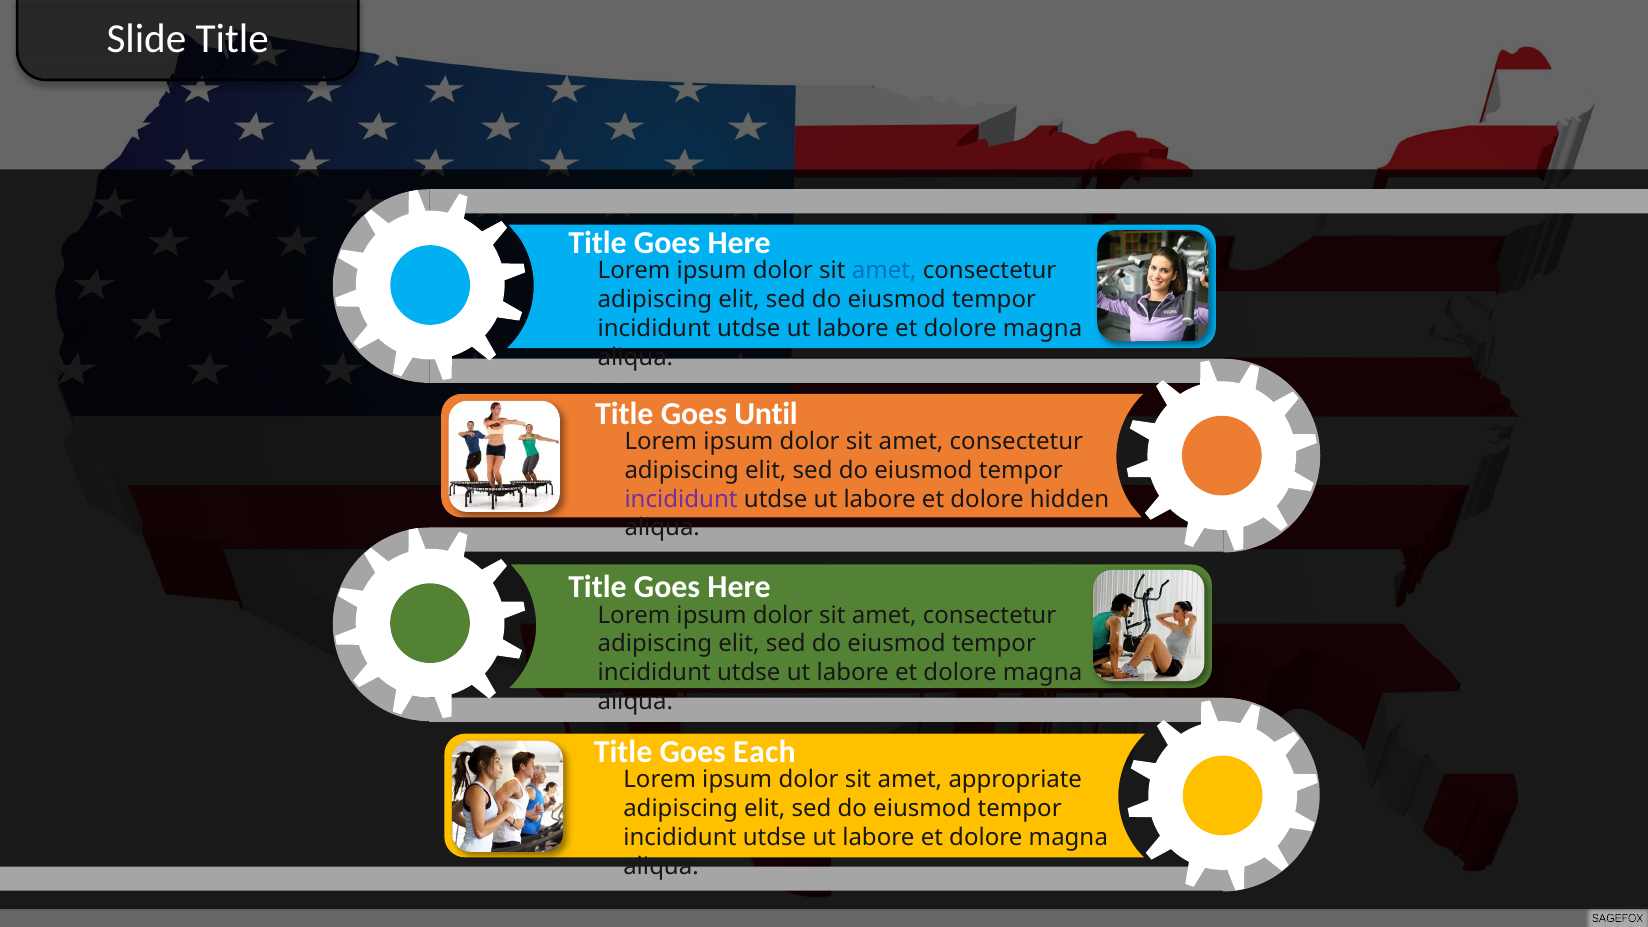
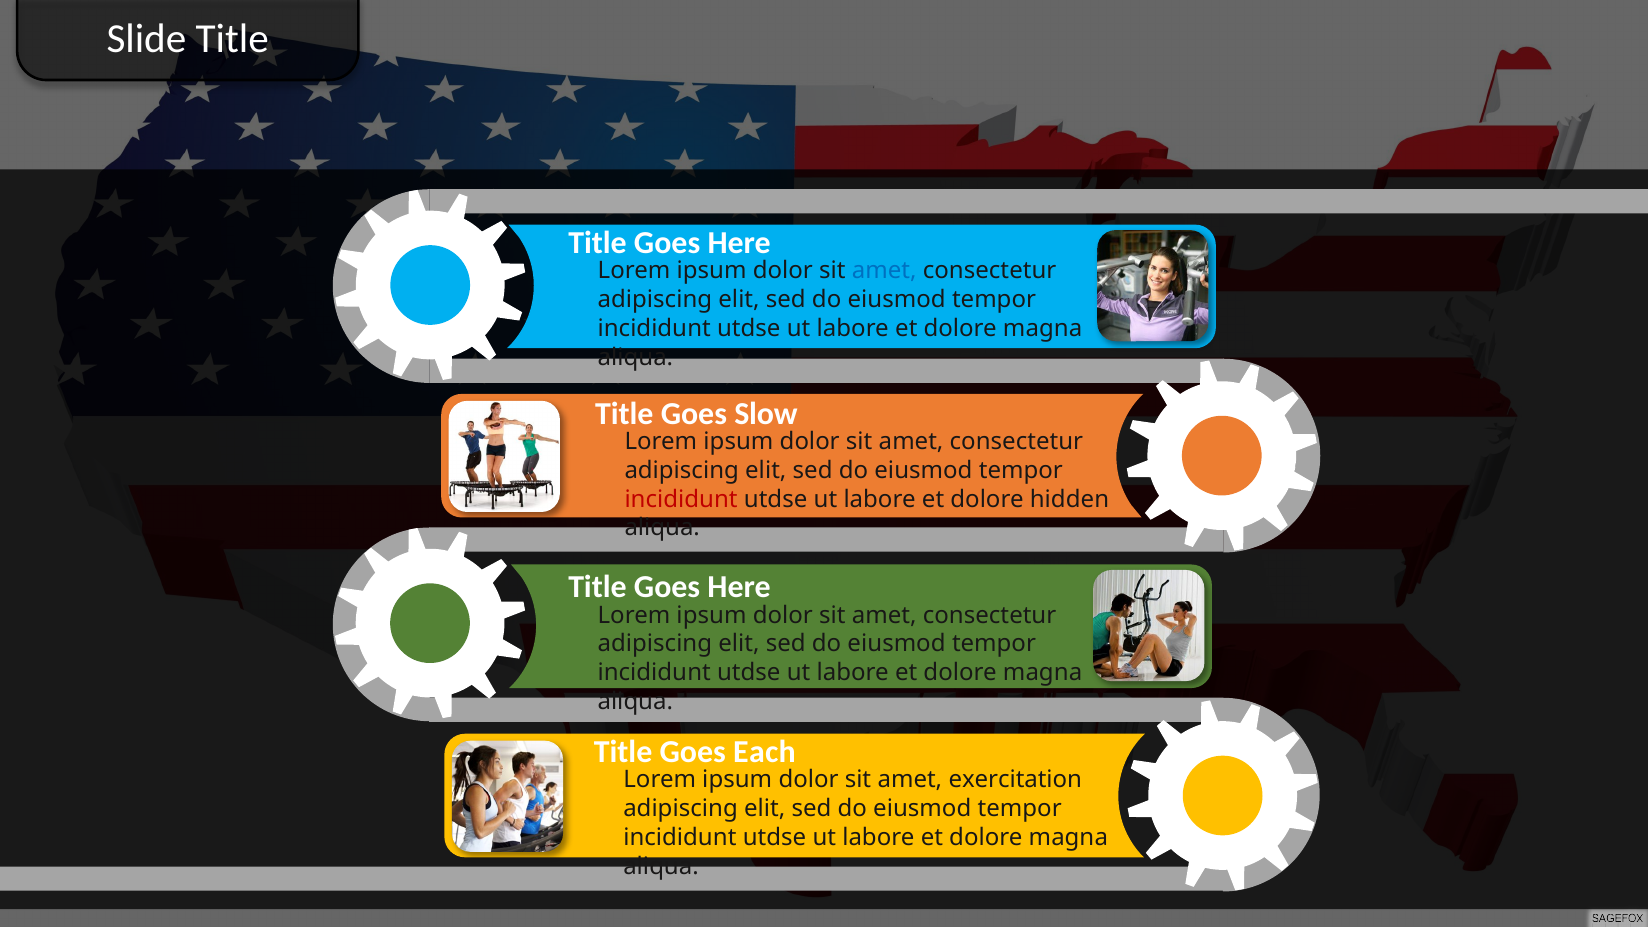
Until: Until -> Slow (766, 414)
incididunt colour: purple -> red (681, 499)
appropriate: appropriate -> exercitation (1015, 780)
